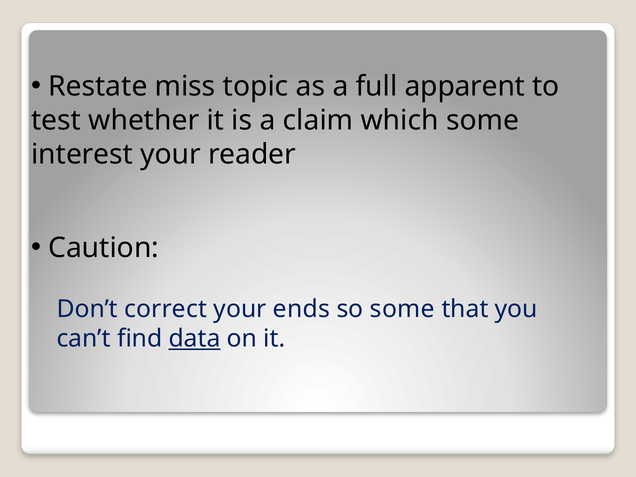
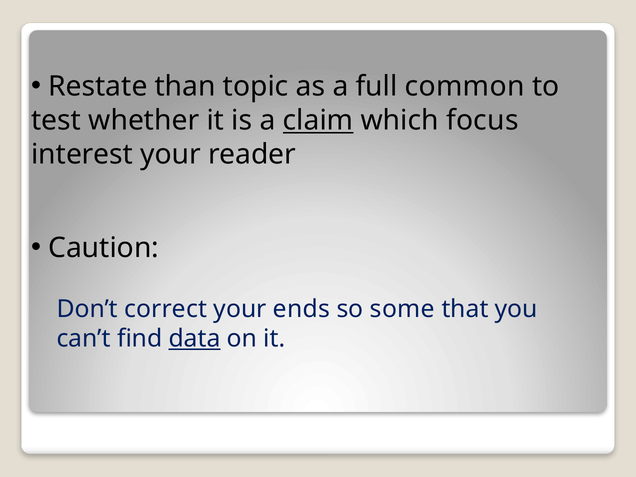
miss: miss -> than (185, 87)
apparent: apparent -> common (465, 87)
claim underline: none -> present (318, 121)
which some: some -> focus (482, 121)
